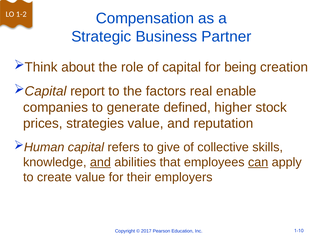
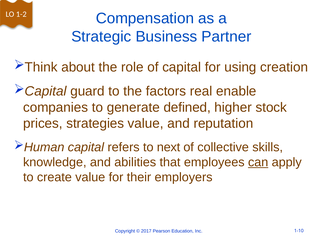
being: being -> using (240, 67)
report: report -> guard (87, 91)
give: give -> next (169, 147)
and underline: present -> none (100, 162)
